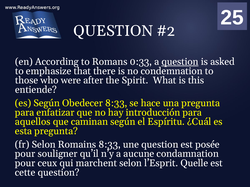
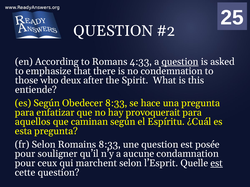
0:33: 0:33 -> 4:33 (141, 62)
were: were -> deux (71, 81)
introducción: introducción -> provoquerait (153, 113)
est underline: none -> present (217, 164)
